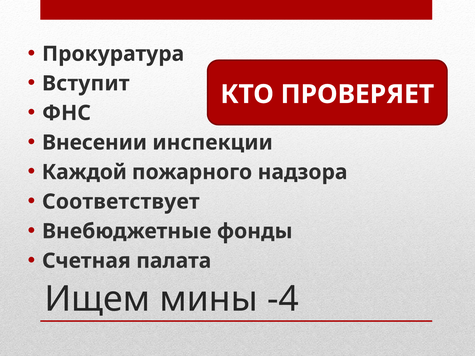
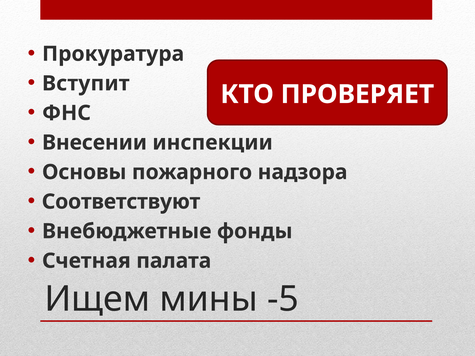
Каждой: Каждой -> Основы (84, 172)
Соответствует: Соответствует -> Соответствуют (121, 202)
-4: -4 -> -5 (283, 299)
